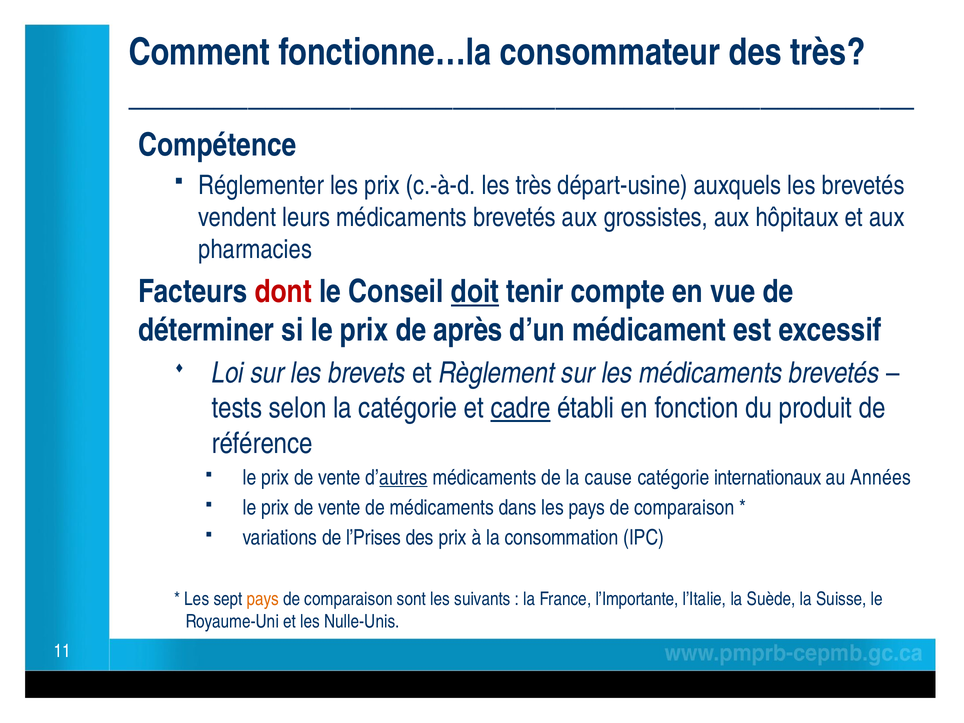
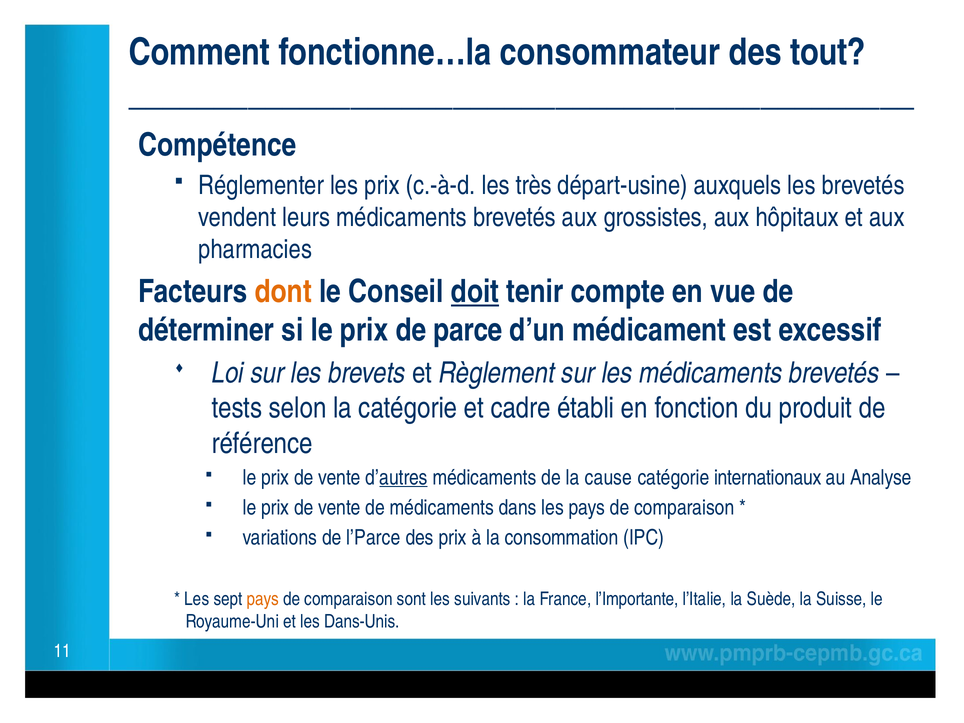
des très: très -> tout (828, 52)
dont colour: red -> orange (283, 292)
après: après -> parce (468, 330)
cadre underline: present -> none (521, 408)
Années: Années -> Analyse (881, 478)
l’Prises: l’Prises -> l’Parce (373, 538)
Nulle-Unis: Nulle-Unis -> Dans-Unis (362, 622)
